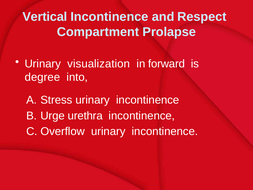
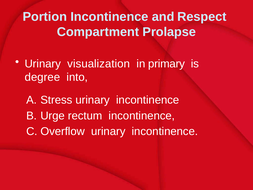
Vertical: Vertical -> Portion (45, 17)
forward: forward -> primary (167, 64)
urethra: urethra -> rectum (85, 116)
